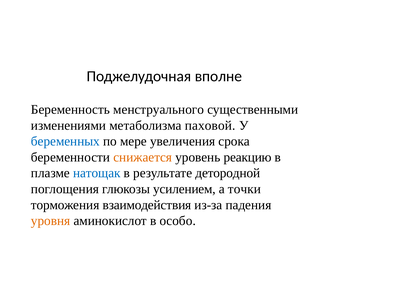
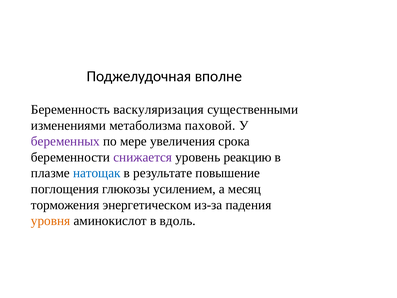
менструального: менструального -> васкуляризация (159, 109)
беременных colour: blue -> purple (65, 141)
снижается colour: orange -> purple (143, 157)
детородной: детородной -> повышение (228, 173)
точки: точки -> месяц (245, 189)
взаимодействия: взаимодействия -> энергетическом (147, 205)
особо: особо -> вдоль (178, 221)
